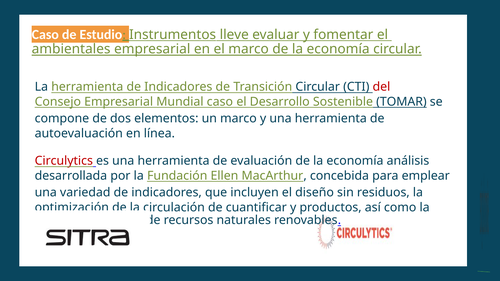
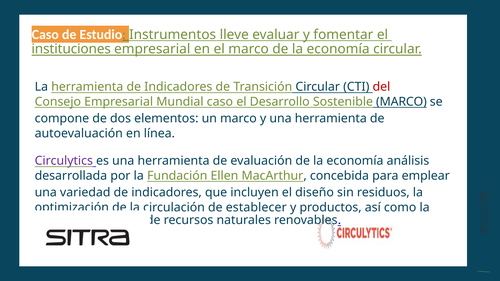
ambientales: ambientales -> instituciones (71, 49)
Sostenible TOMAR: TOMAR -> MARCO (401, 102)
Circulytics colour: red -> purple (64, 161)
cuantificar: cuantificar -> establecer (256, 207)
